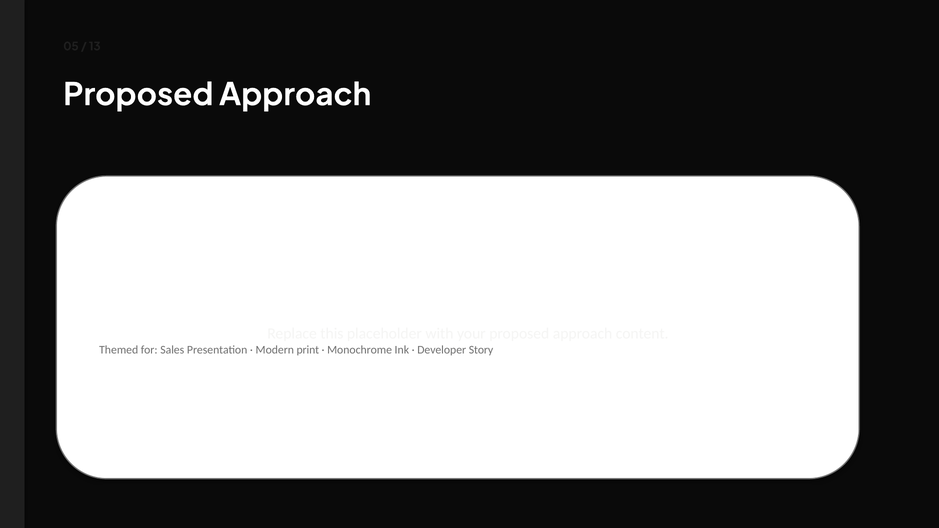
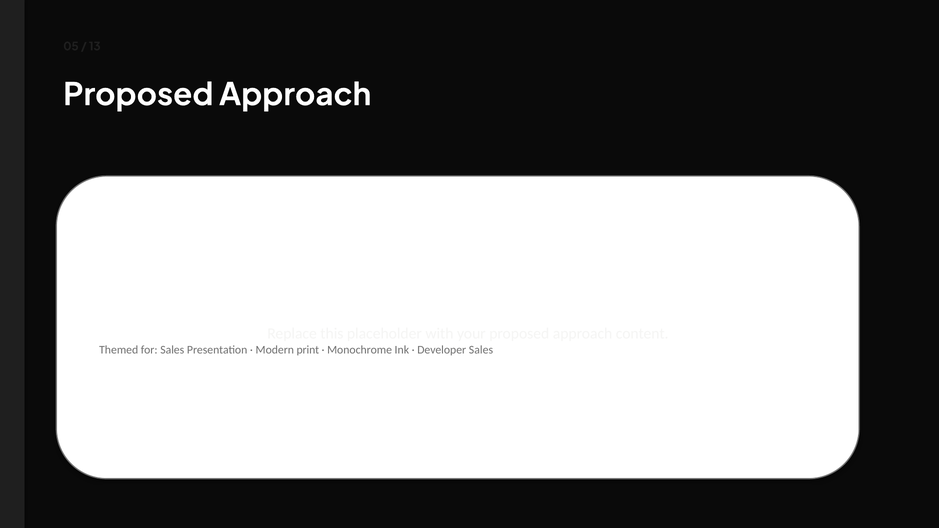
Developer Story: Story -> Sales (481, 350)
